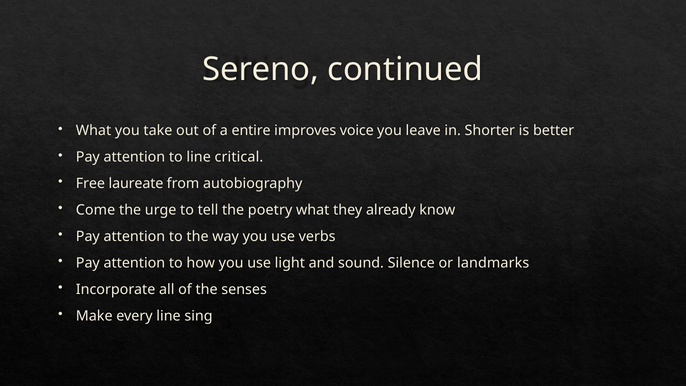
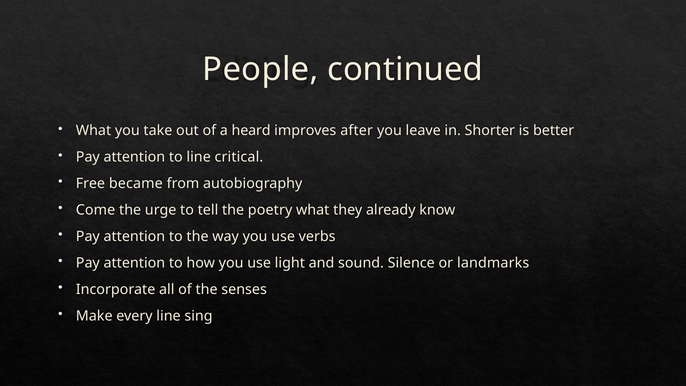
Sereno: Sereno -> People (260, 69)
entire: entire -> heard (251, 131)
voice: voice -> after (357, 131)
laureate: laureate -> became (136, 184)
